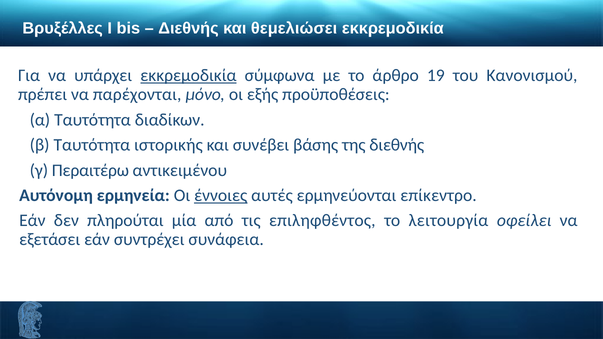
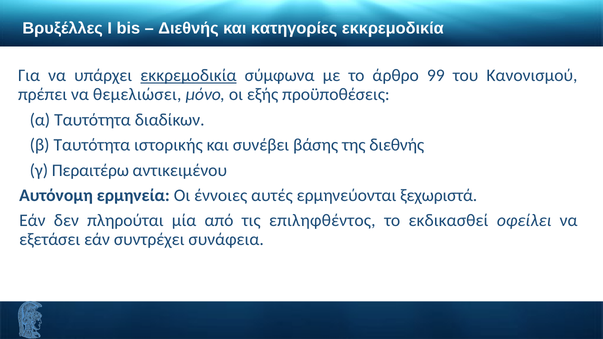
θεμελιώσει: θεμελιώσει -> κατηγορίες (294, 29)
19: 19 -> 99 (436, 76)
παρέχονται: παρέχονται -> θεμελιώσει (137, 95)
έννοιες underline: present -> none (221, 196)
επίκεντρο: επίκεντρο -> ξεχωριστά (439, 196)
λειτουργία: λειτουργία -> εκδικασθεί (448, 221)
